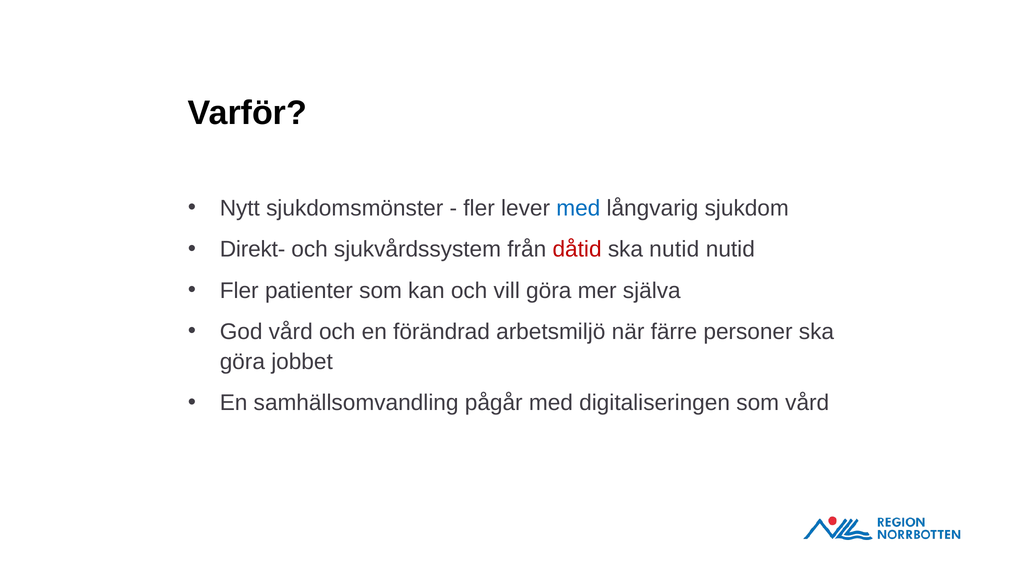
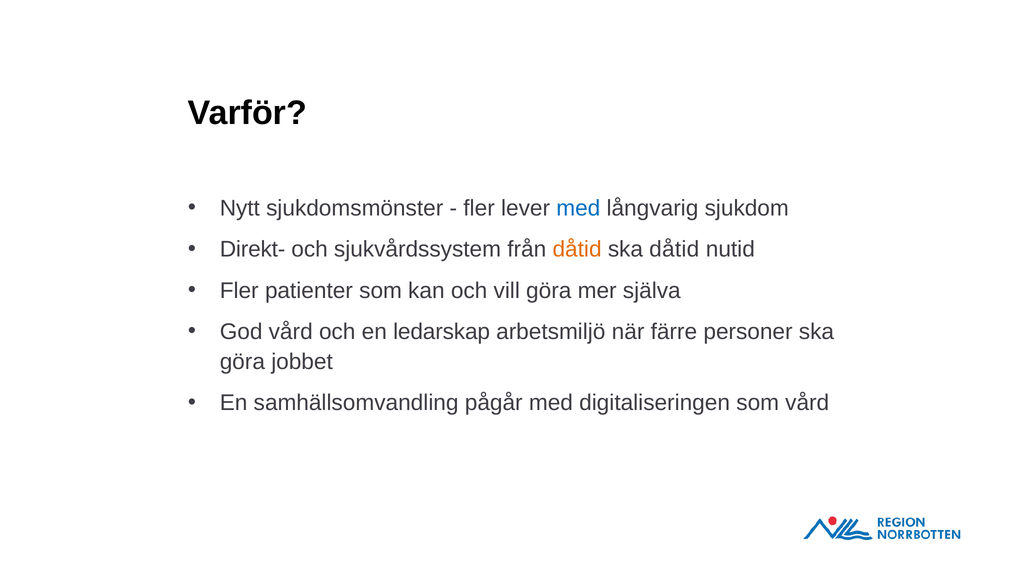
dåtid colour: red -> orange (577, 250)
ska nutid: nutid -> dåtid (674, 250)
förändrad: förändrad -> ledarskap (442, 332)
